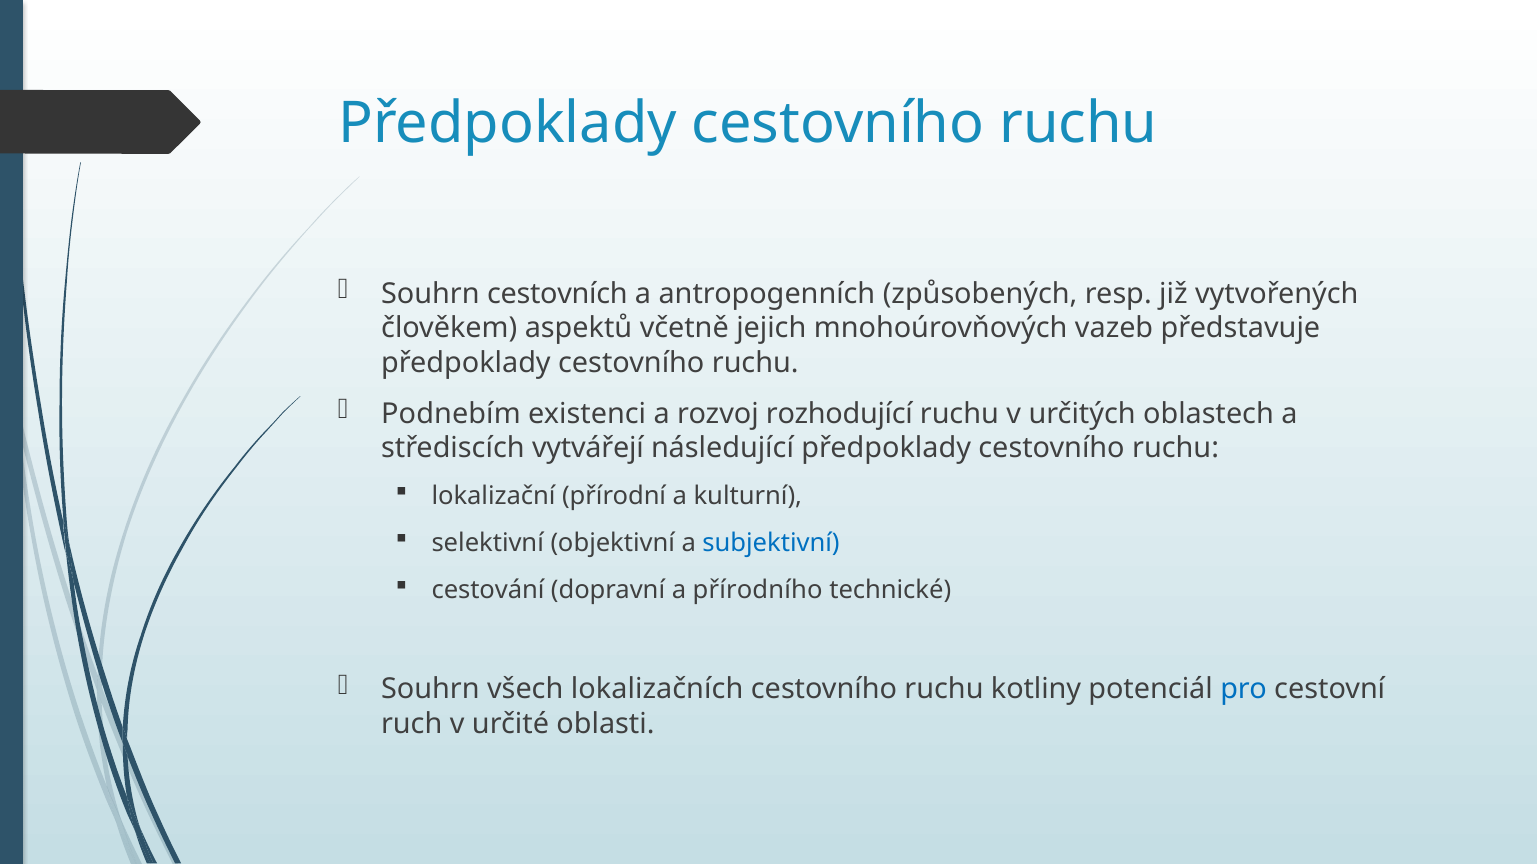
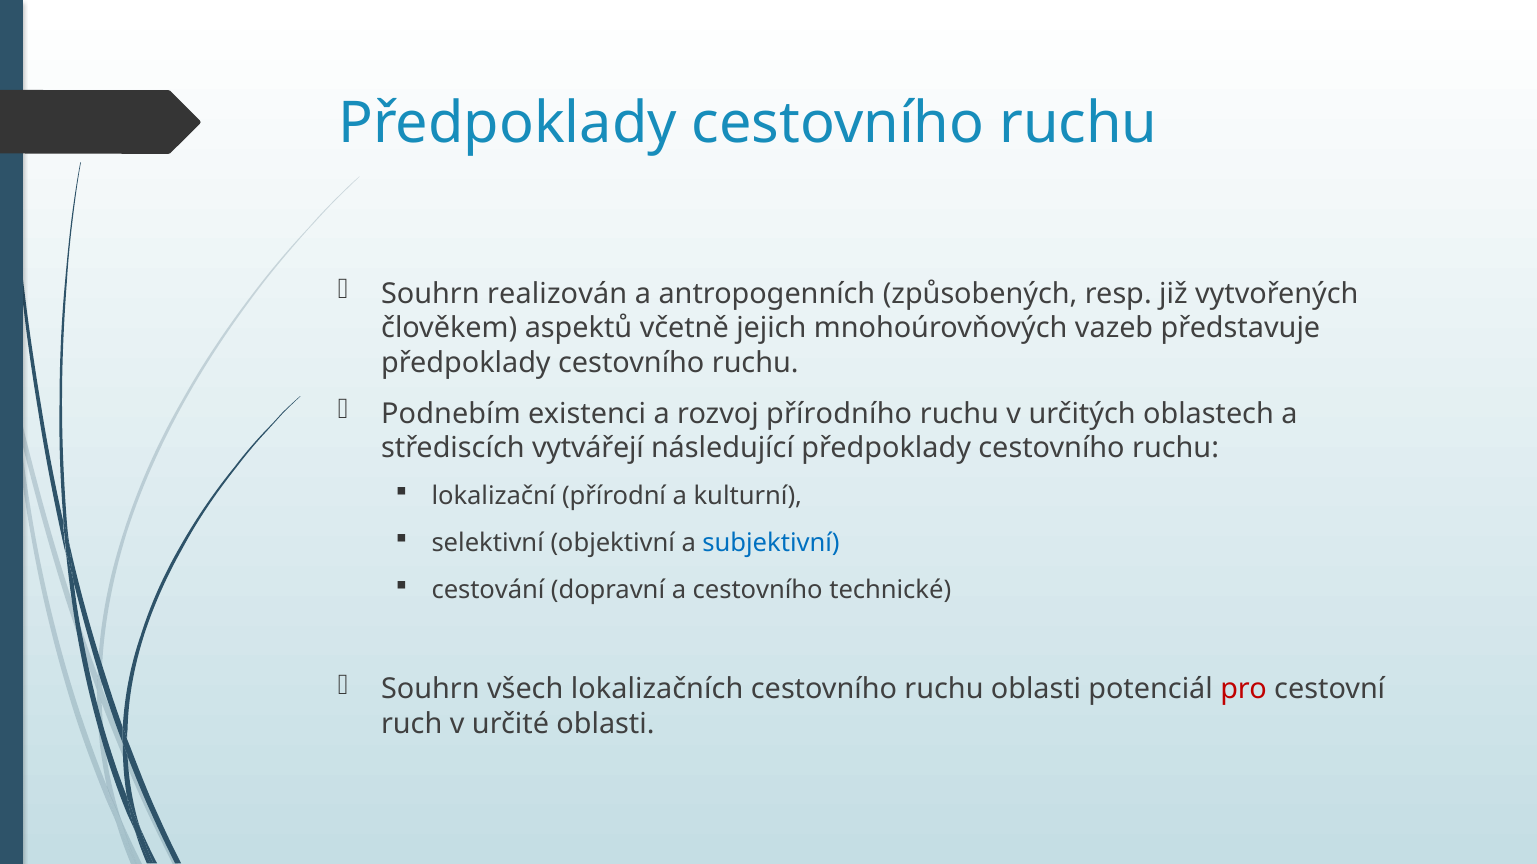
cestovních: cestovních -> realizován (557, 294)
rozhodující: rozhodující -> přírodního (839, 414)
a přírodního: přírodního -> cestovního (758, 590)
ruchu kotliny: kotliny -> oblasti (1036, 690)
pro colour: blue -> red (1244, 690)
